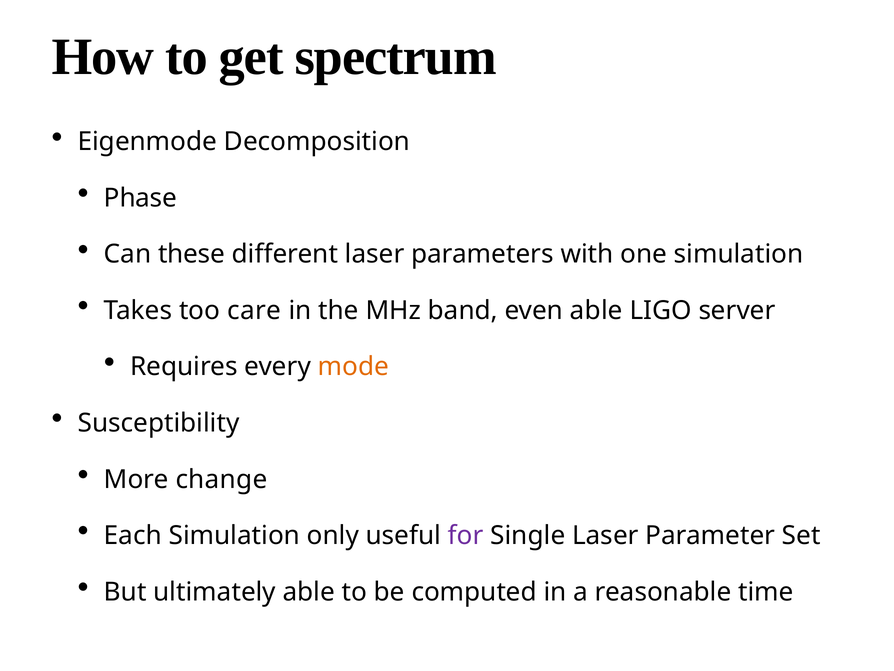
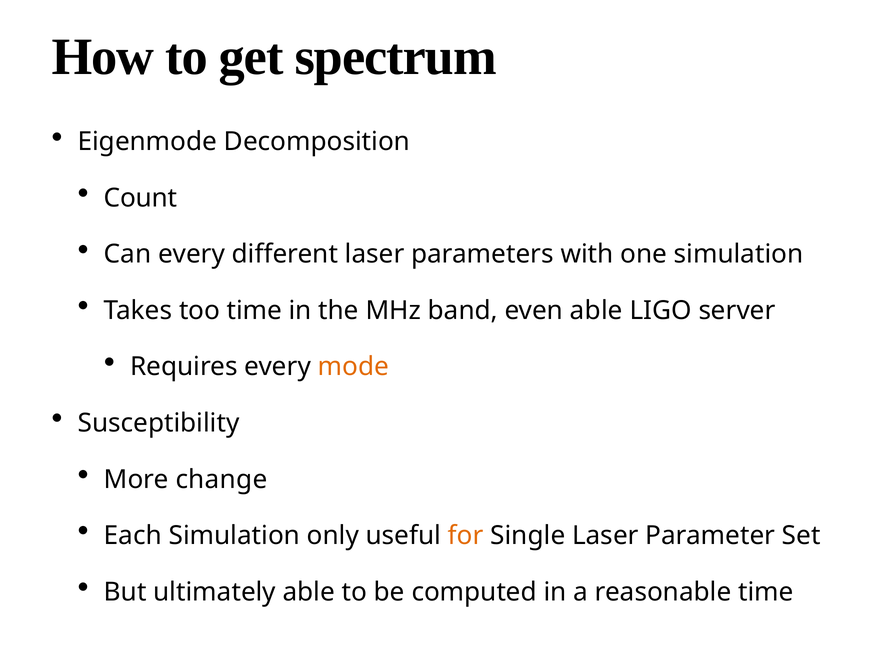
Phase: Phase -> Count (140, 198)
Can these: these -> every (192, 254)
too care: care -> time (254, 310)
for colour: purple -> orange (466, 535)
